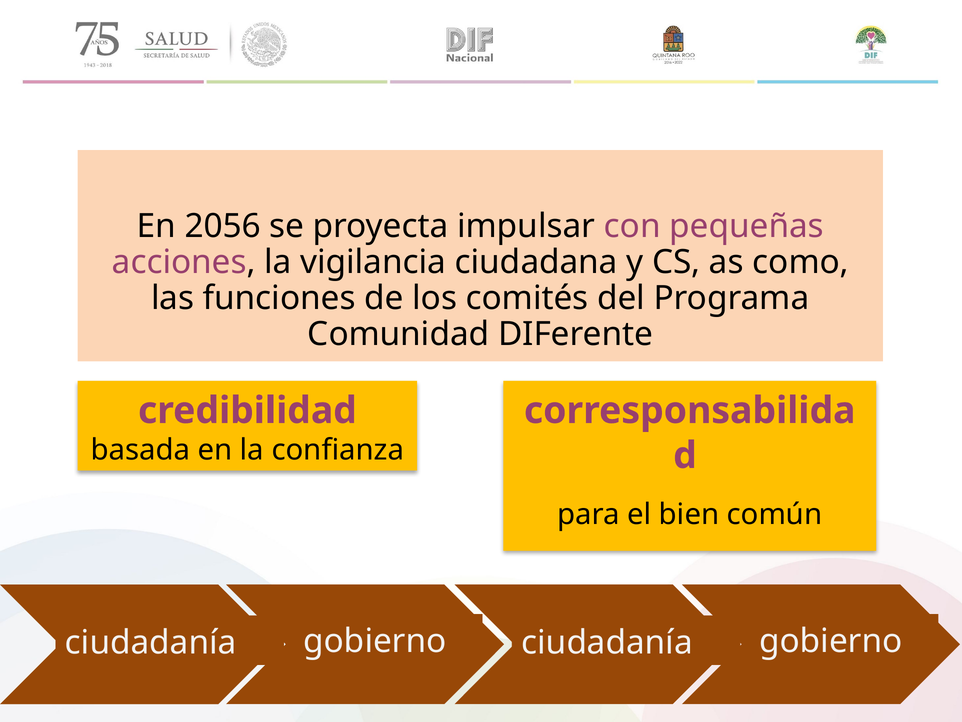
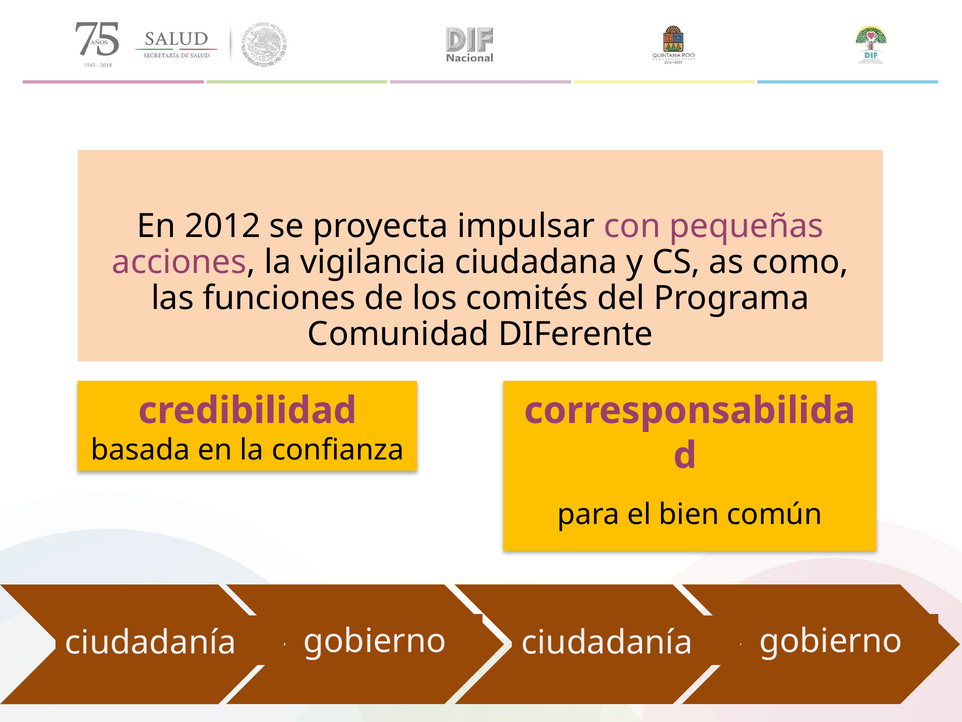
2056: 2056 -> 2012 (223, 226)
